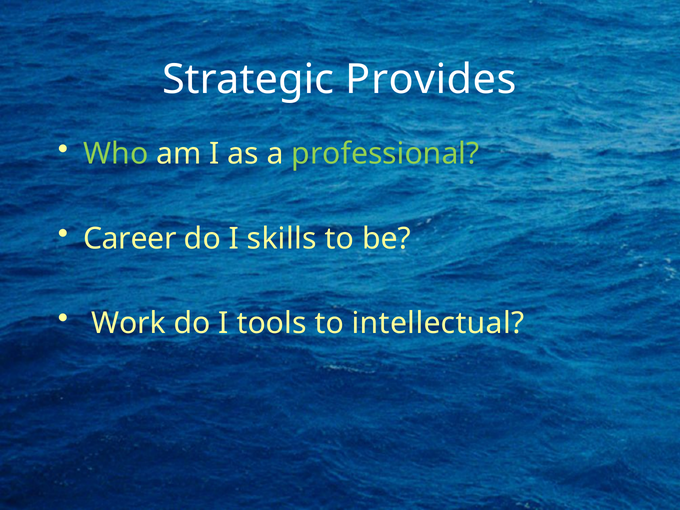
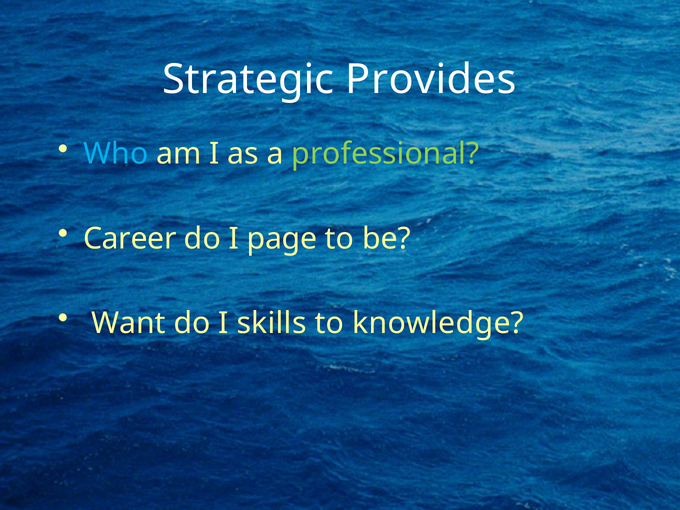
Who colour: light green -> light blue (116, 154)
skills: skills -> page (282, 239)
Work: Work -> Want (128, 323)
tools: tools -> skills (272, 323)
intellectual: intellectual -> knowledge (438, 323)
